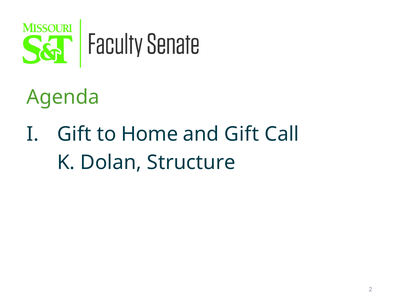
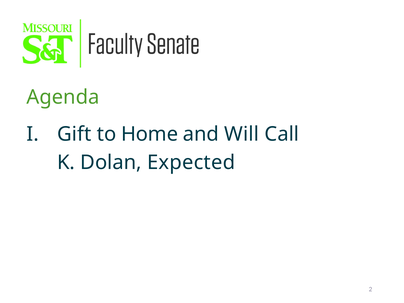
and Gift: Gift -> Will (242, 134)
Structure: Structure -> Expected (191, 162)
